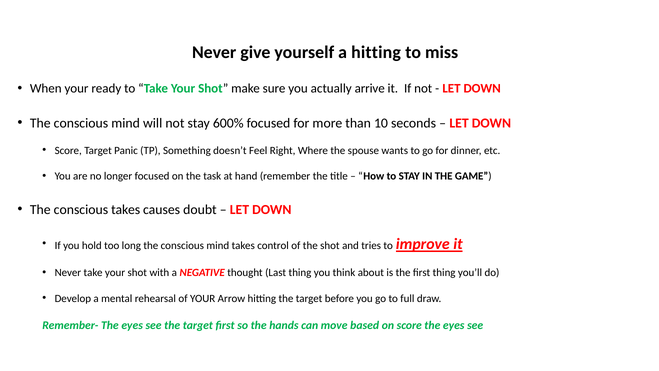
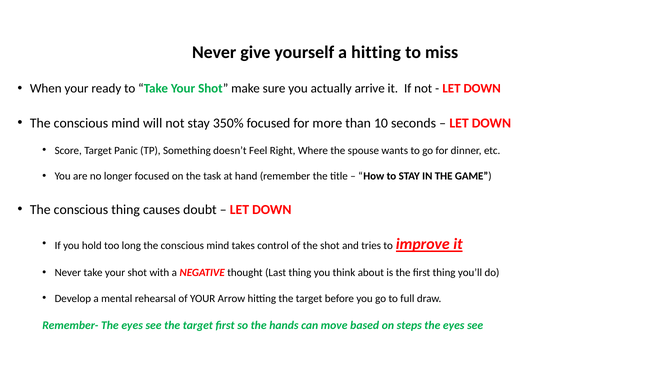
600%: 600% -> 350% (228, 123)
conscious takes: takes -> thing (126, 209)
on score: score -> steps (409, 325)
